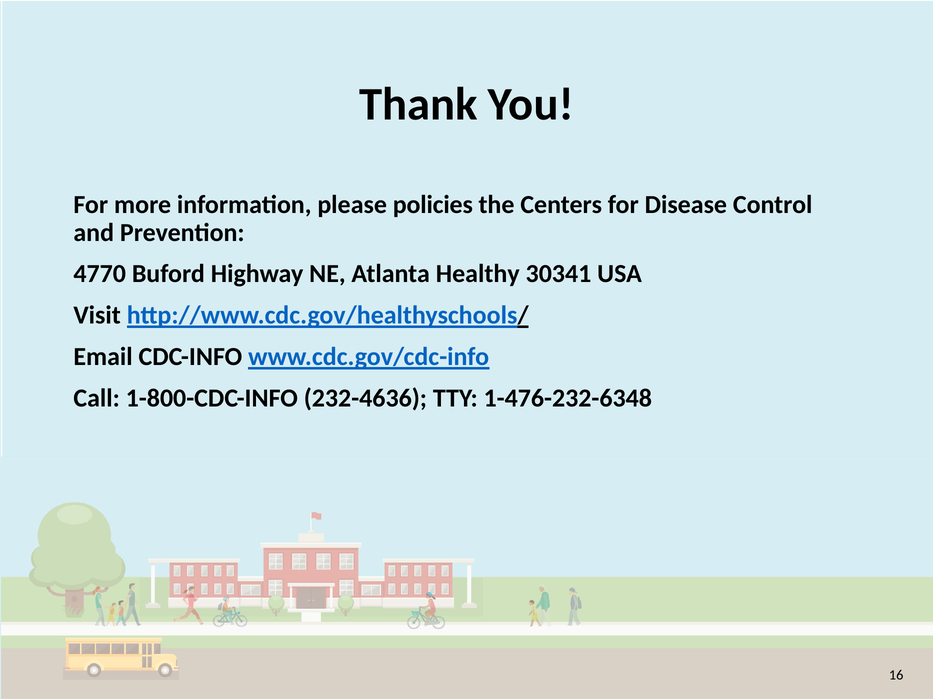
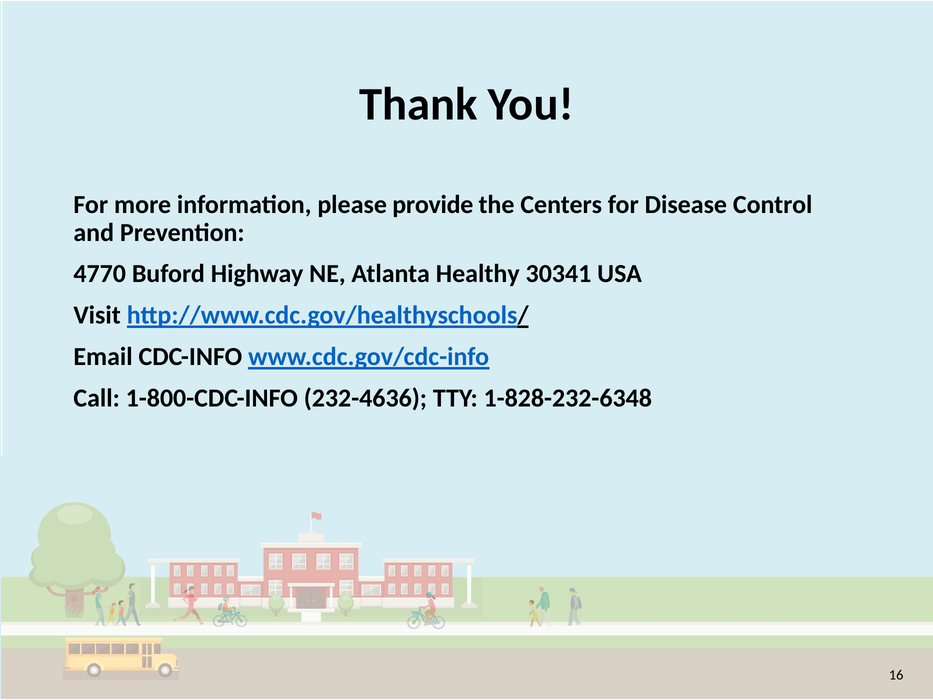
policies: policies -> provide (433, 205)
1-476-232-6348: 1-476-232-6348 -> 1-828-232-6348 (568, 398)
